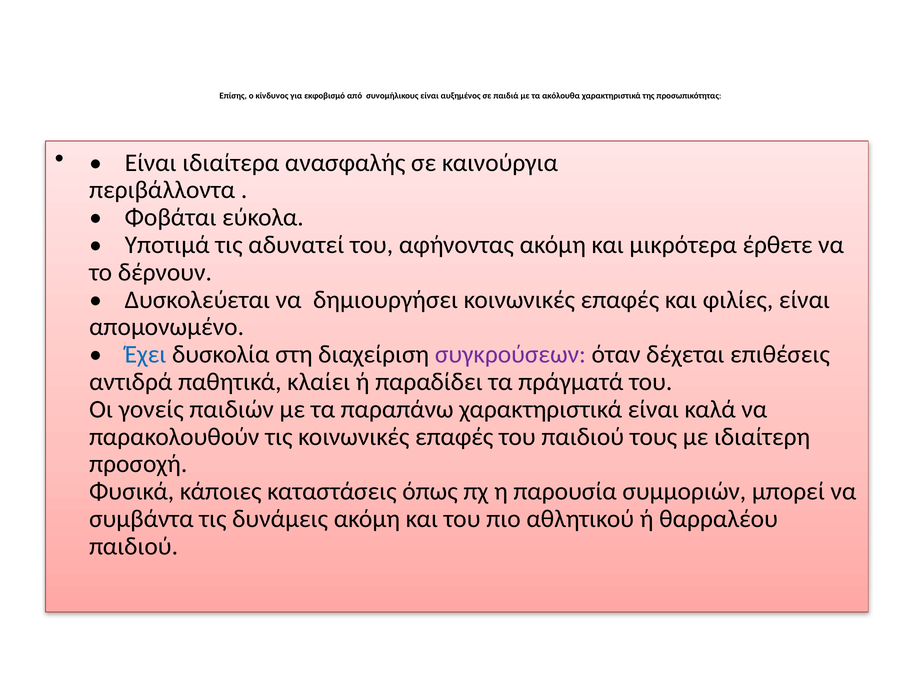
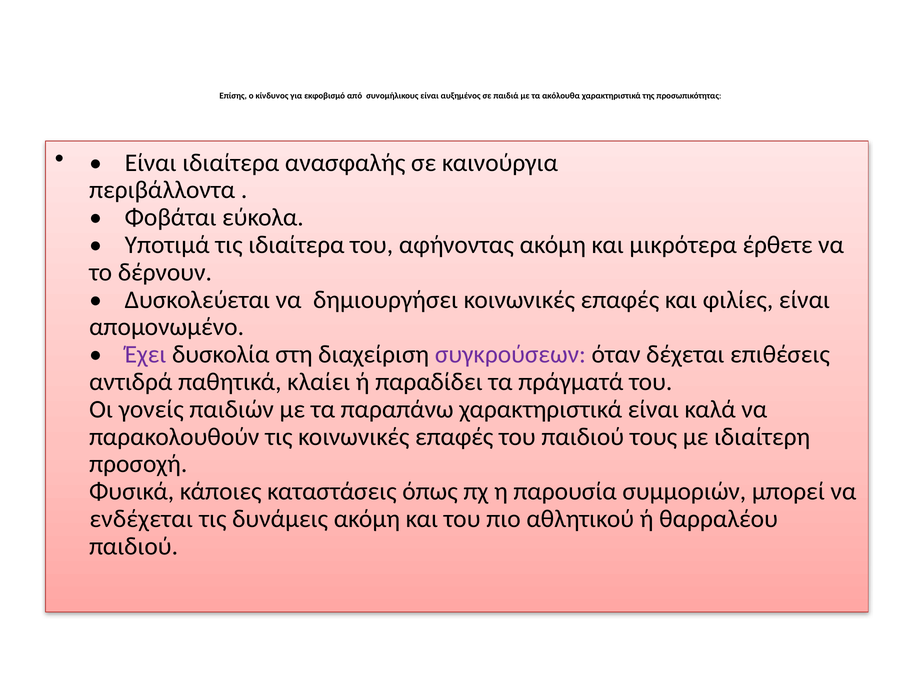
τις αδυνατεί: αδυνατεί -> ιδιαίτερα (296, 245)
Έχει colour: blue -> purple (146, 355)
συμβάντα: συμβάντα -> ενδέχεται (141, 519)
